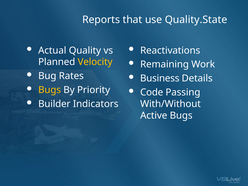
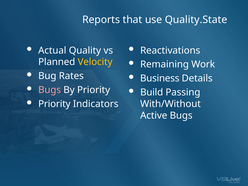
Bugs colour: yellow -> pink (50, 90)
Code: Code -> Build (152, 92)
Builder: Builder -> Priority (54, 104)
